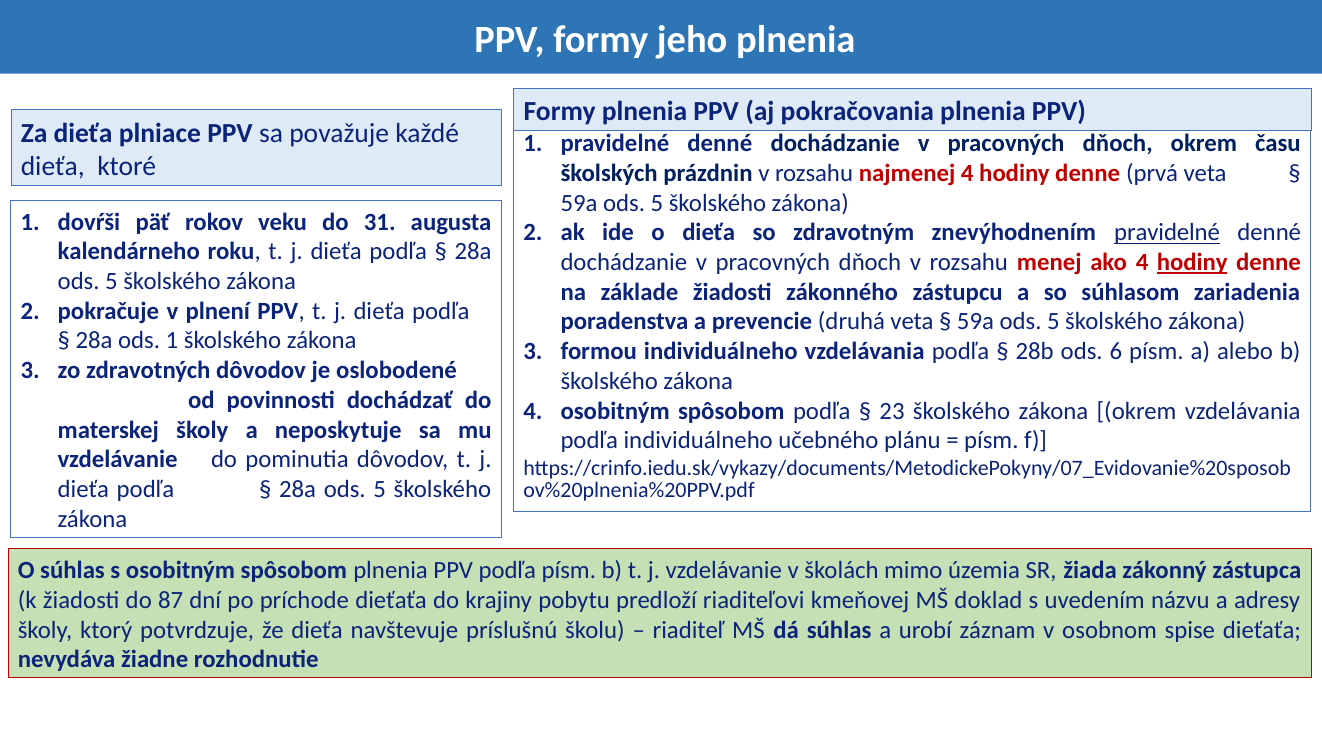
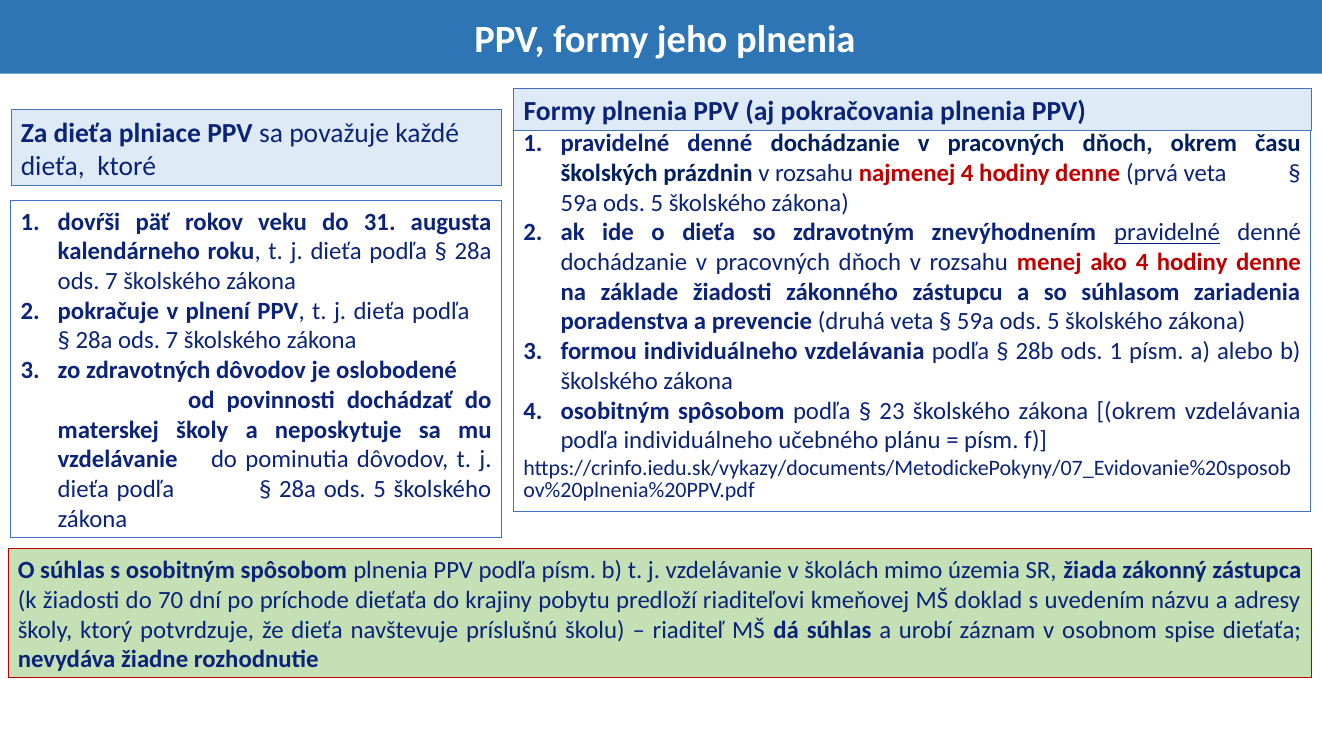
hodiny underline: present -> none (1192, 263)
5: 5 -> 7 (112, 282)
1: 1 -> 7 (172, 341)
ods 6: 6 -> 1 (1116, 352)
87: 87 -> 70 (171, 601)
